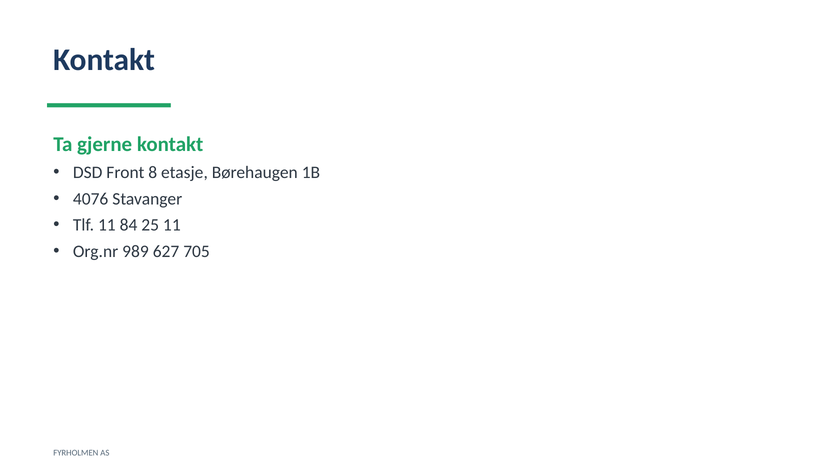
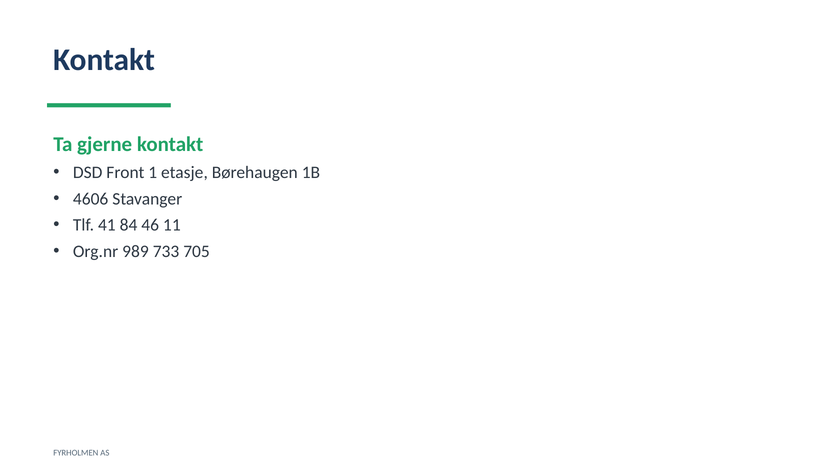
8: 8 -> 1 (153, 172)
4076: 4076 -> 4606 (91, 199)
Tlf 11: 11 -> 41 (107, 225)
25: 25 -> 46 (150, 225)
627: 627 -> 733 (166, 251)
